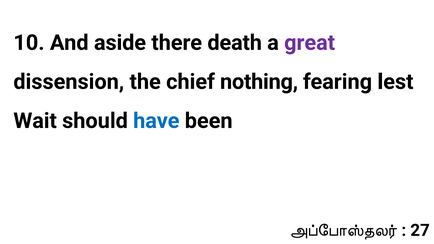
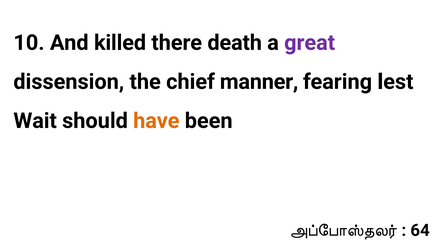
aside: aside -> killed (120, 43)
nothing: nothing -> manner (259, 82)
have colour: blue -> orange (156, 121)
27: 27 -> 64 (420, 230)
